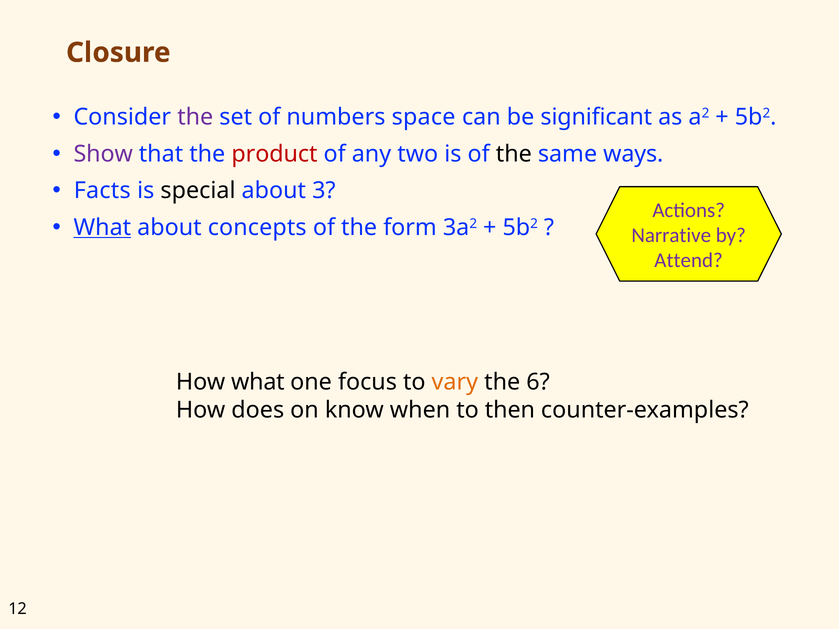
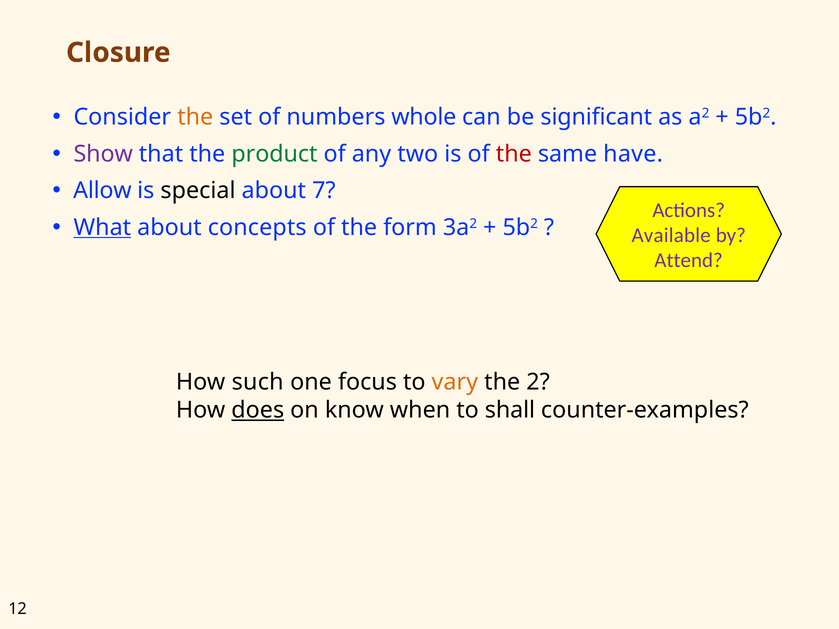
the colour: purple -> orange (195, 117)
space: space -> whole (424, 117)
product colour: red -> green (274, 154)
the colour: black -> red (514, 154)
ways: ways -> have (633, 154)
Facts: Facts -> Allow (102, 191)
3: 3 -> 7 (324, 191)
Narrative: Narrative -> Available (671, 235)
How what: what -> such (258, 382)
6: 6 -> 2 (538, 382)
does underline: none -> present (258, 410)
then: then -> shall (510, 410)
